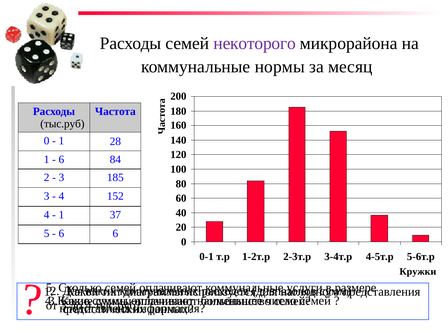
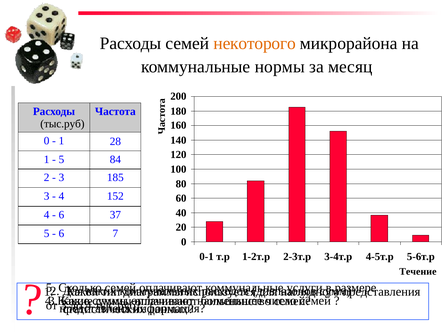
некоторого colour: purple -> orange (255, 43)
6: 6 -> 5 (61, 159)
1: 1 -> 6 (61, 215)
6 6: 6 -> 7 (115, 233)
Кружки: Кружки -> Течение (418, 272)
